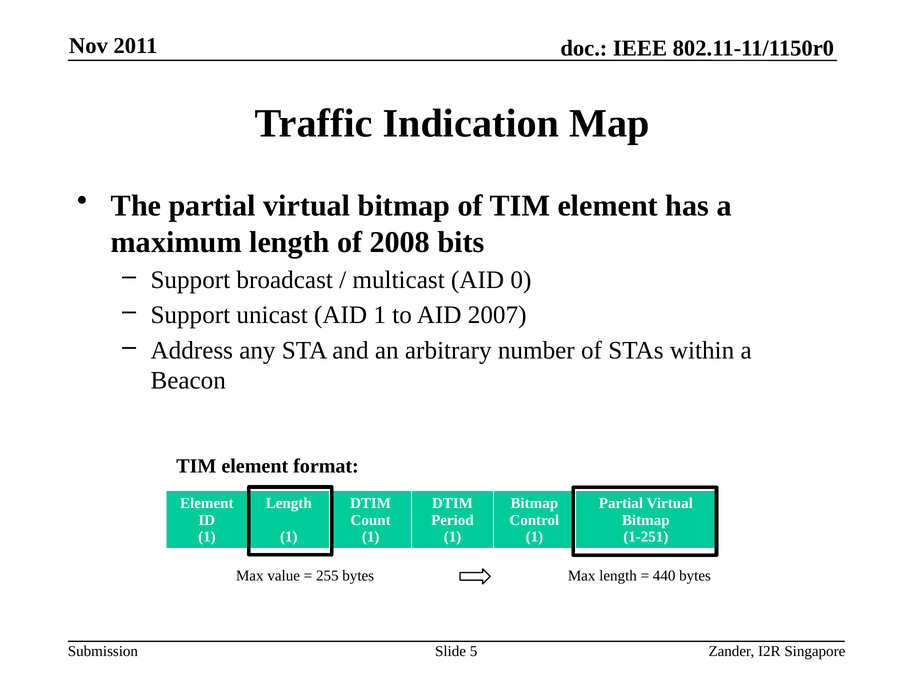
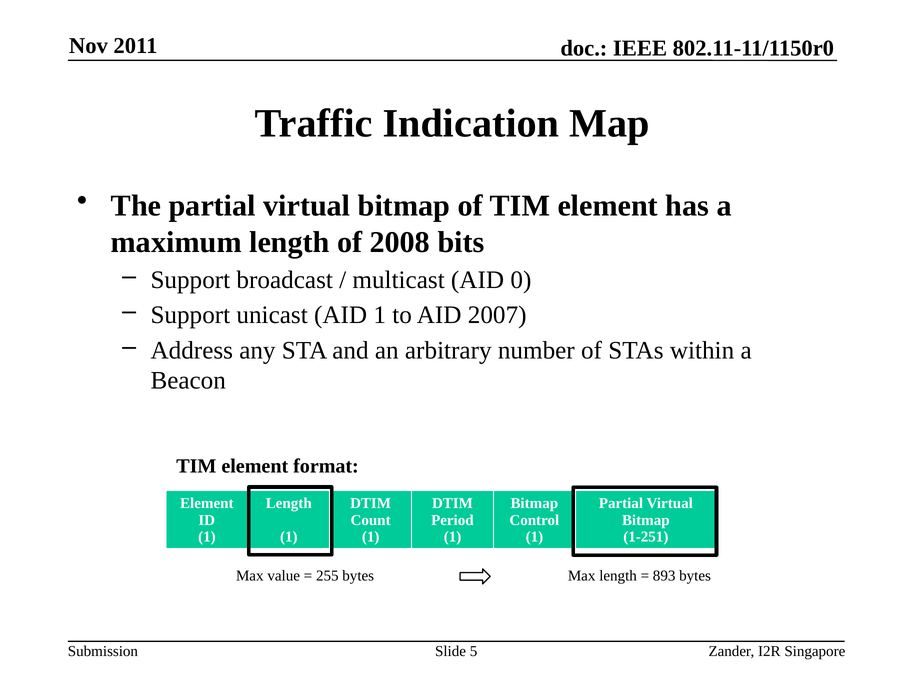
440: 440 -> 893 (664, 576)
